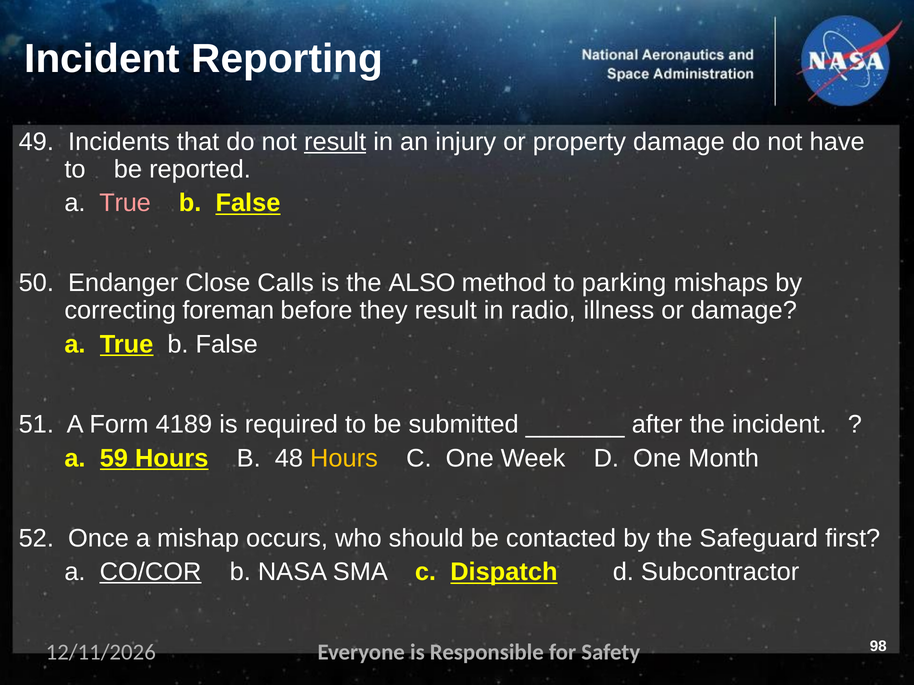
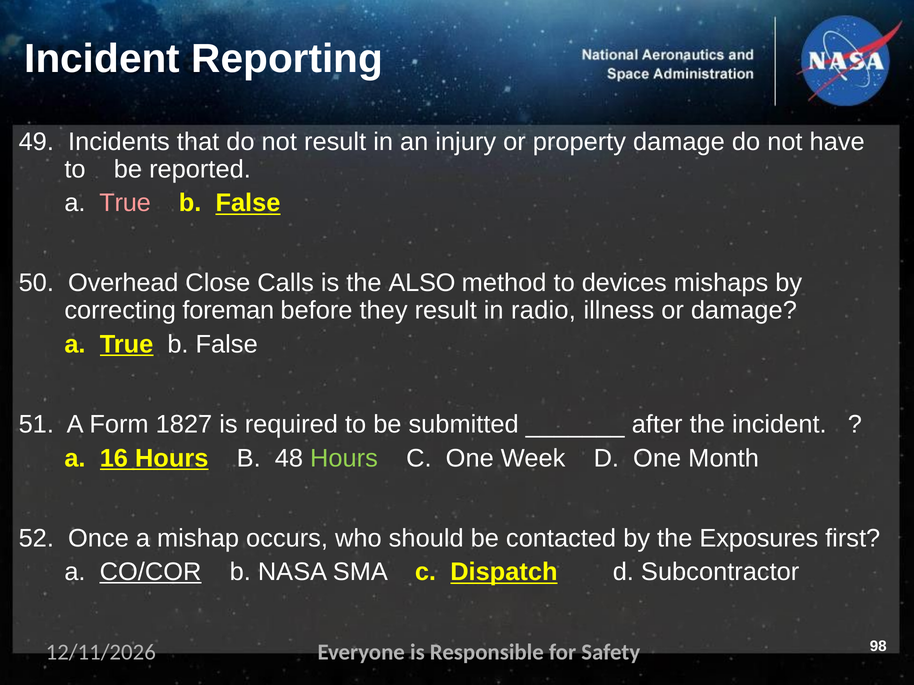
result underline: present -> none (335, 142)
Endanger: Endanger -> Overhead (123, 283)
parking: parking -> devices (624, 283)
4189: 4189 -> 1827 (184, 425)
59: 59 -> 16 (114, 458)
Hours colour: yellow -> light green (344, 458)
Safeguard: Safeguard -> Exposures (759, 539)
